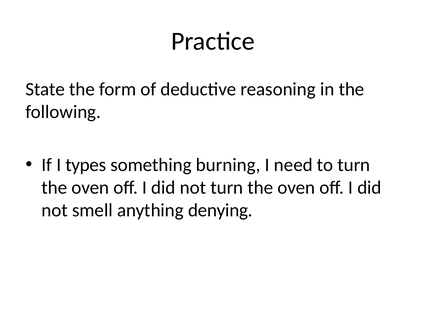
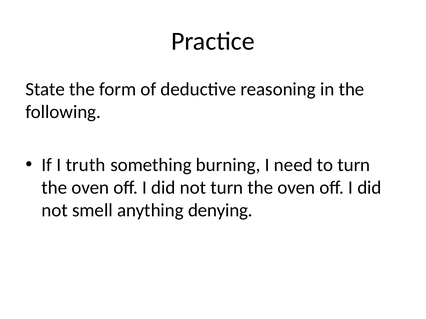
types: types -> truth (86, 165)
